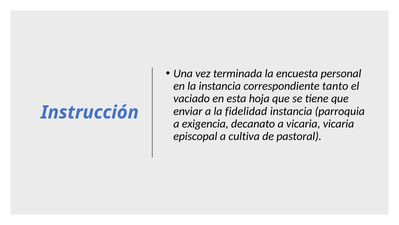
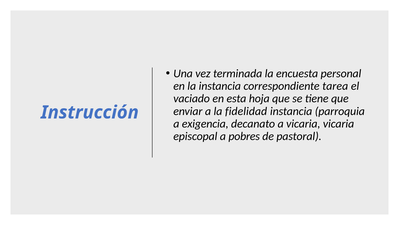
tanto: tanto -> tarea (335, 86)
cultiva: cultiva -> pobres (244, 136)
